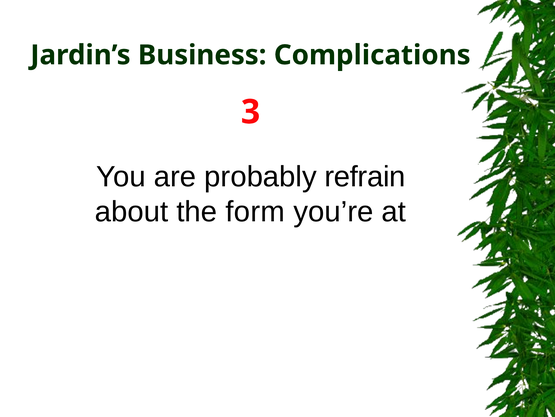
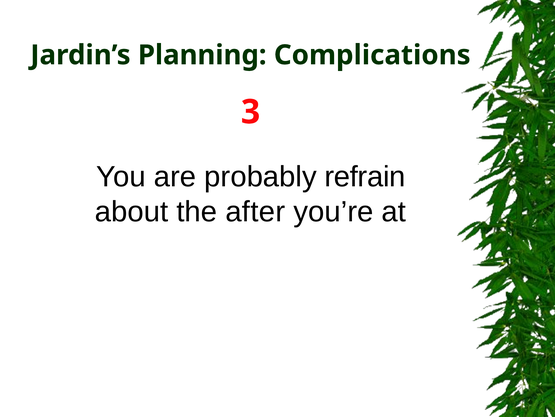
Business: Business -> Planning (202, 55)
form: form -> after (255, 212)
